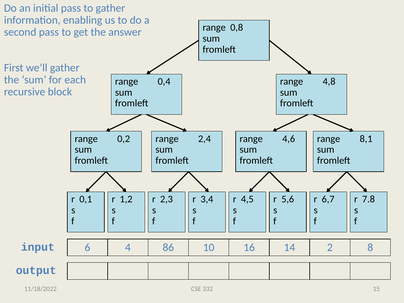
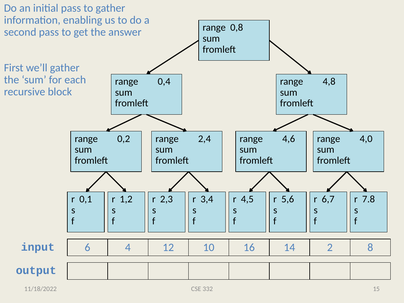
8,1: 8,1 -> 4,0 (366, 139)
86: 86 -> 12 (168, 247)
